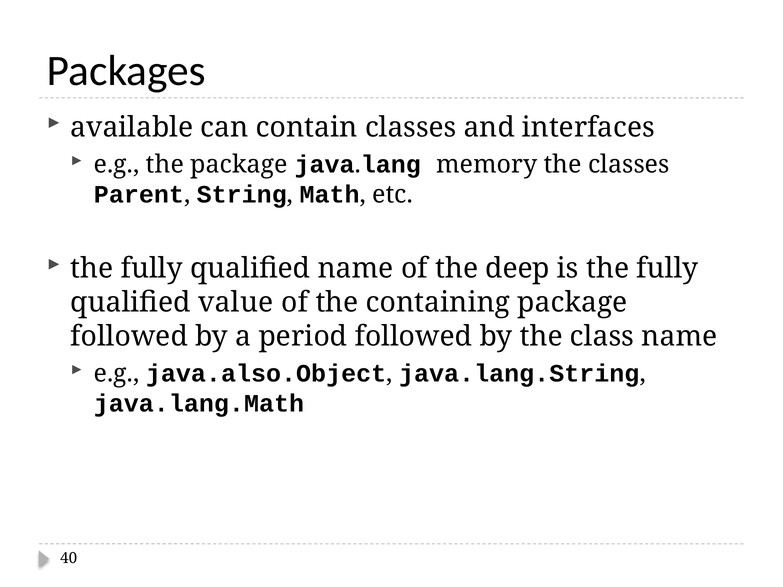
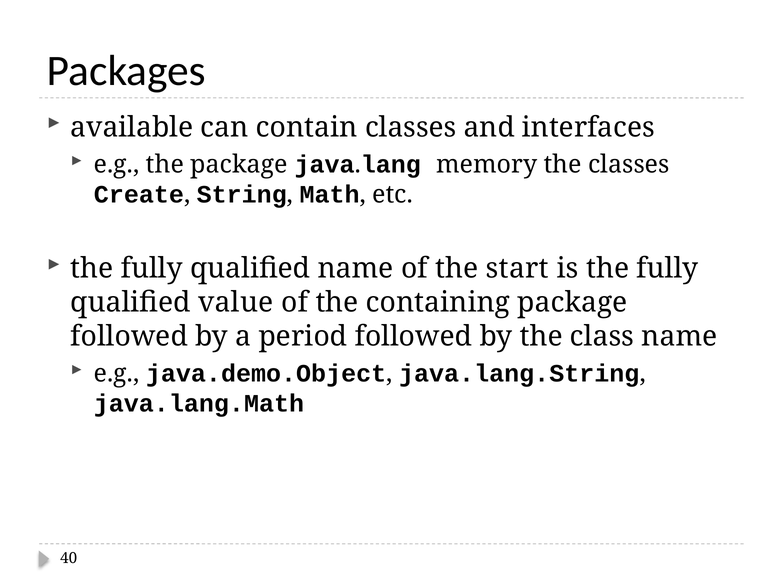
Parent: Parent -> Create (139, 194)
deep: deep -> start (517, 269)
java.also.Object: java.also.Object -> java.demo.Object (266, 374)
